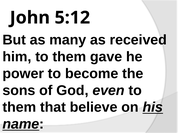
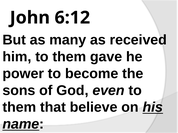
5:12: 5:12 -> 6:12 (72, 18)
